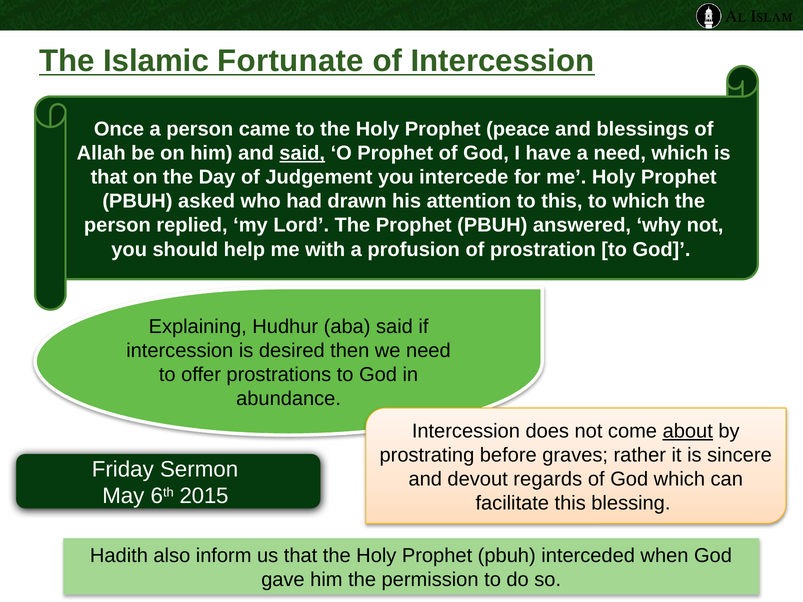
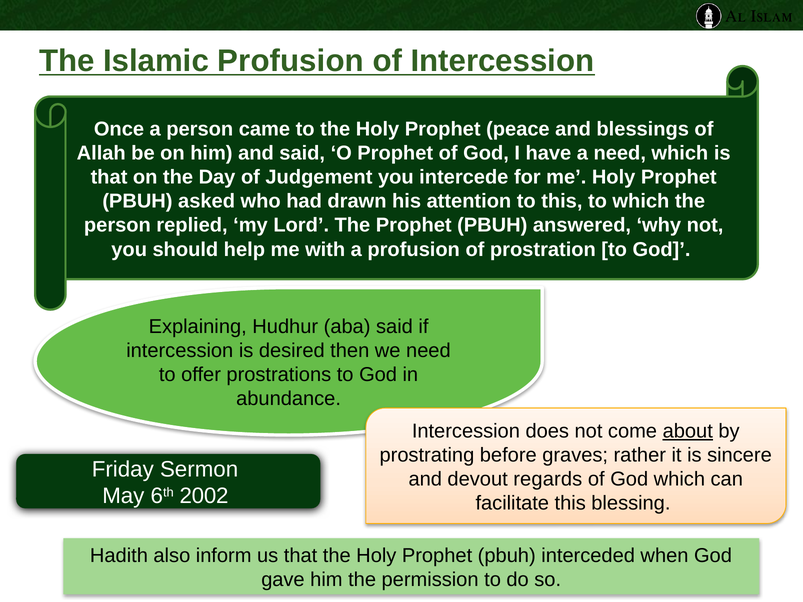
Islamic Fortunate: Fortunate -> Profusion (291, 61)
said underline: present -> none (302, 153)
2015: 2015 -> 2002 (204, 496)
